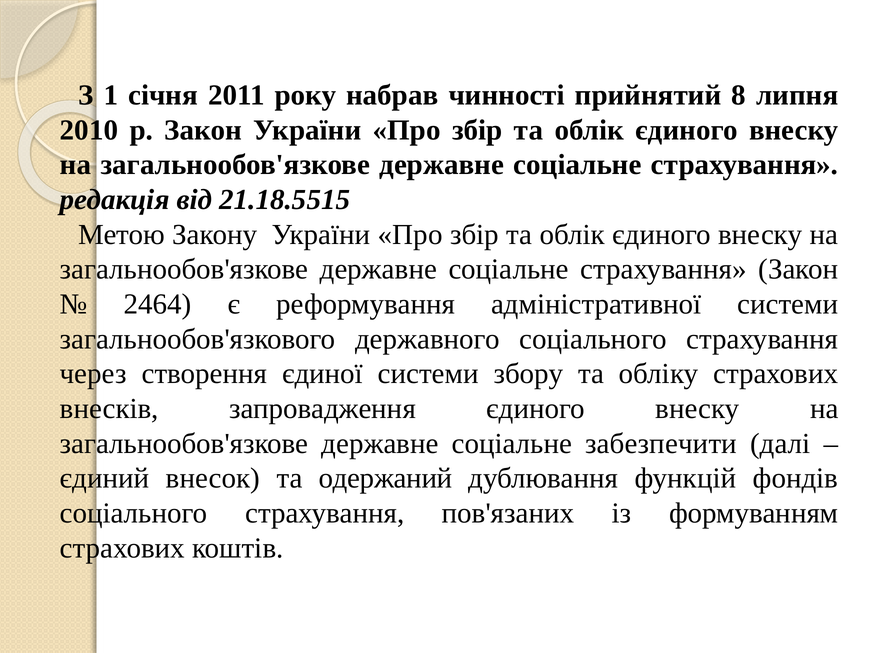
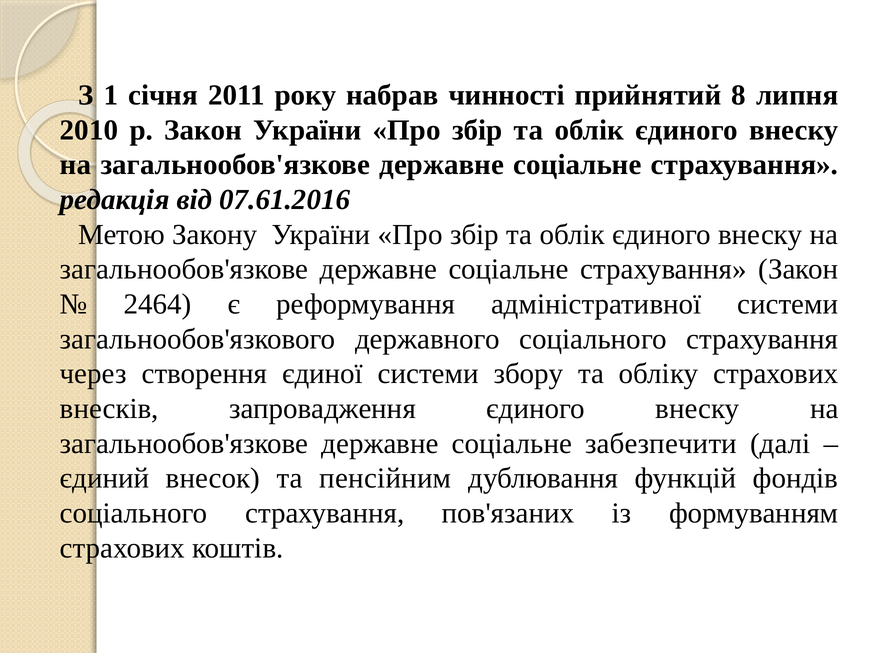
21.18.5515: 21.18.5515 -> 07.61.2016 (285, 200)
одержаний: одержаний -> пенсійним (385, 479)
